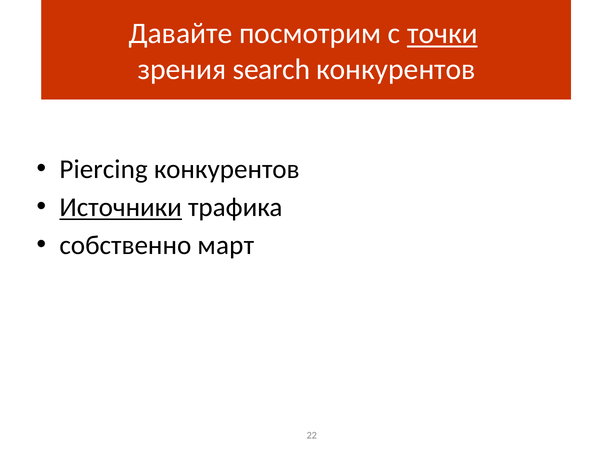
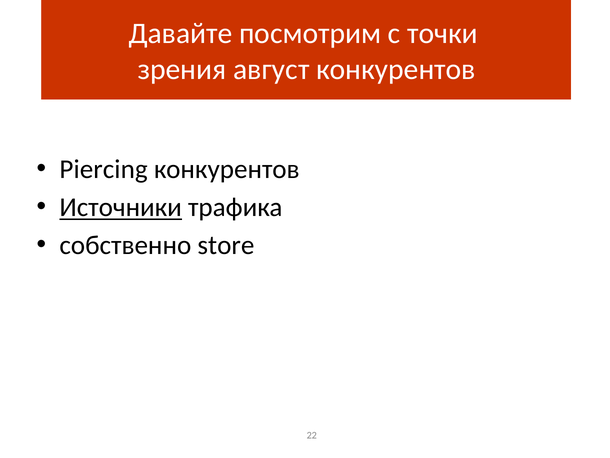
точки underline: present -> none (442, 34)
search: search -> август (271, 69)
март: март -> store (226, 245)
